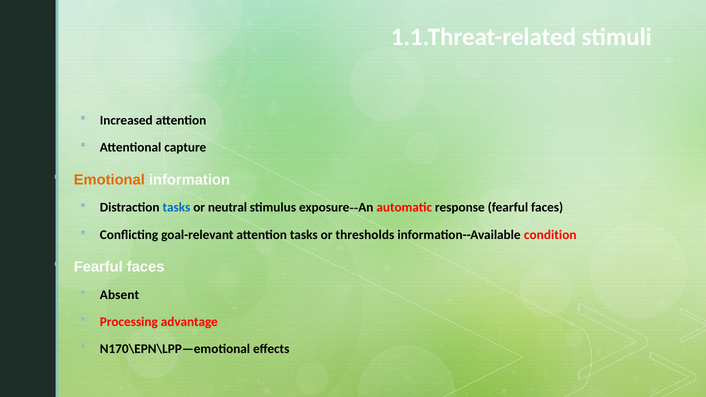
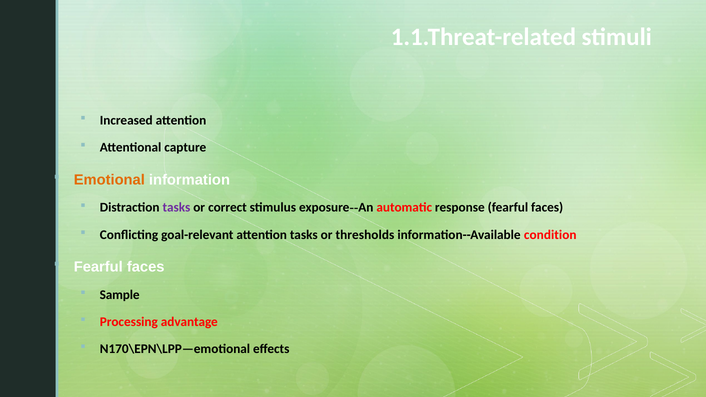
tasks colour: blue -> purple (176, 208)
neutral: neutral -> correct (227, 208)
Absent: Absent -> Sample (120, 295)
